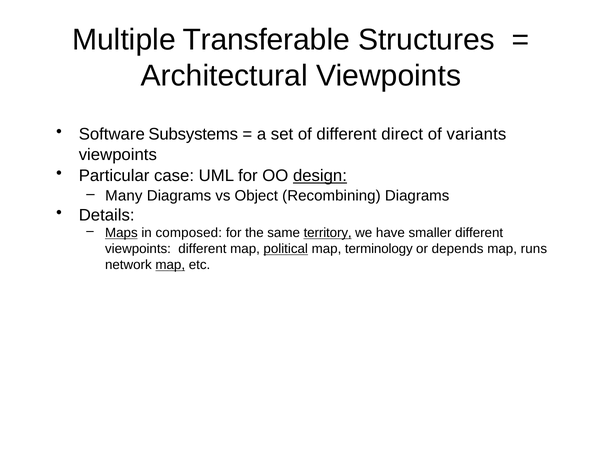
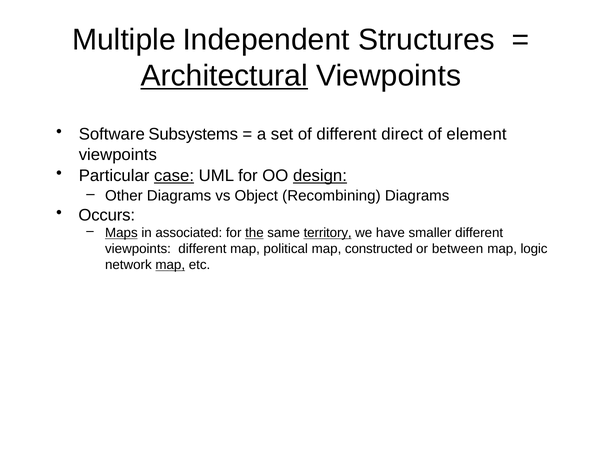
Transferable: Transferable -> Independent (266, 40)
Architectural underline: none -> present (224, 76)
variants: variants -> element (477, 135)
case underline: none -> present (174, 176)
Many: Many -> Other (124, 196)
Details: Details -> Occurs (107, 215)
composed: composed -> associated (189, 233)
the underline: none -> present (254, 233)
political underline: present -> none (286, 249)
terminology: terminology -> constructed (379, 249)
depends: depends -> between (458, 249)
runs: runs -> logic (534, 249)
